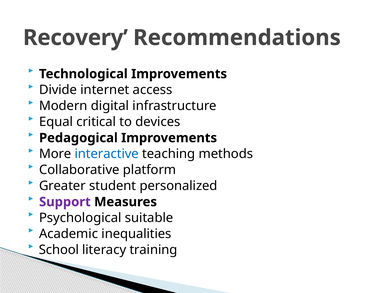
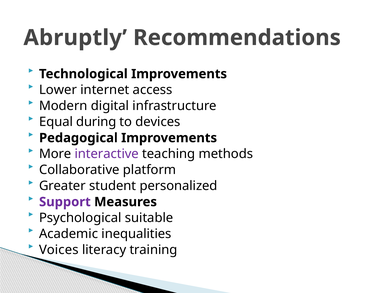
Recovery: Recovery -> Abruptly (75, 38)
Divide: Divide -> Lower (58, 90)
critical: critical -> during (96, 122)
interactive colour: blue -> purple (107, 154)
School: School -> Voices (59, 250)
